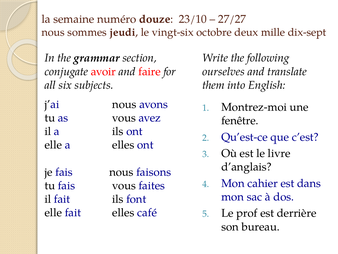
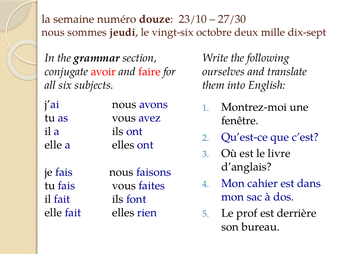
27/27: 27/27 -> 27/30 (232, 19)
café: café -> rien (147, 212)
